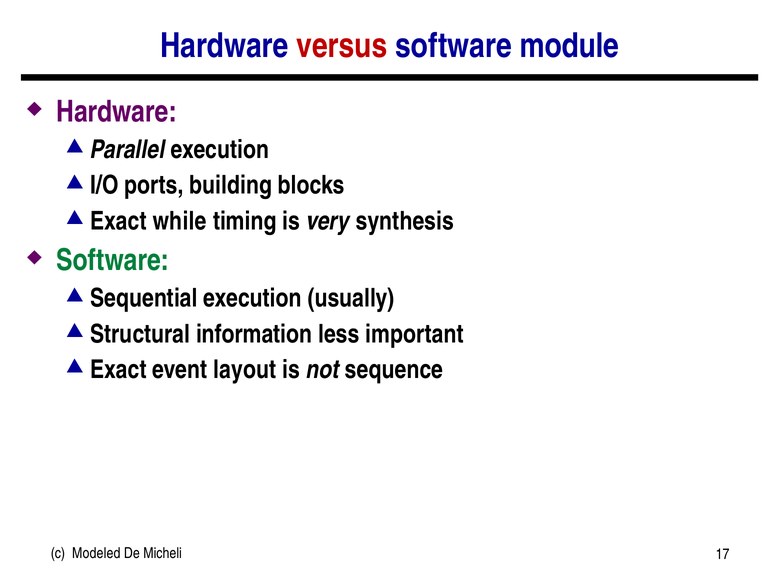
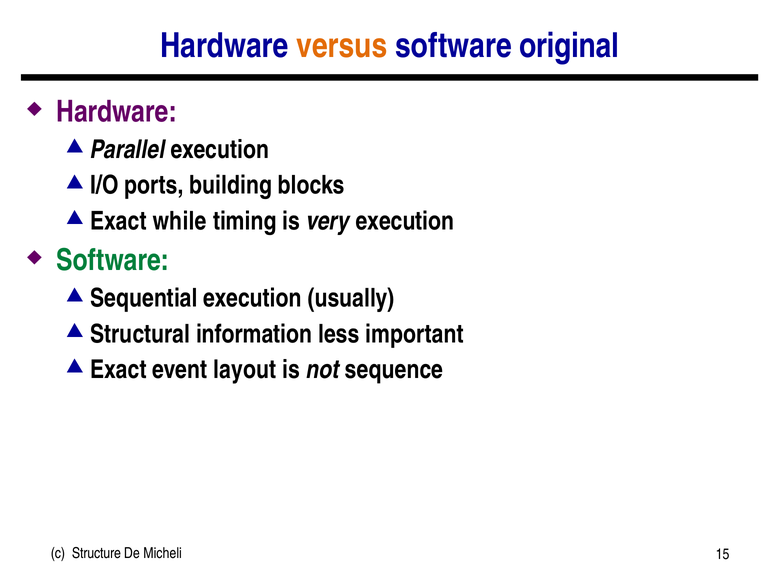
versus colour: red -> orange (342, 46)
module: module -> original (569, 46)
very synthesis: synthesis -> execution (405, 221)
Modeled: Modeled -> Structure (96, 553)
17: 17 -> 15 (723, 554)
